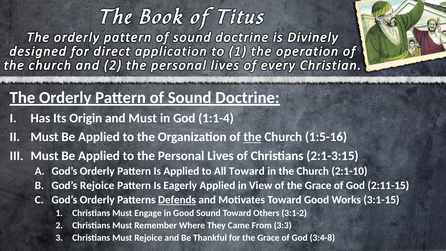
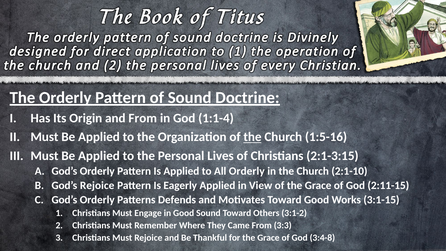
and Must: Must -> From (143, 118)
All Toward: Toward -> Orderly (247, 171)
Defends underline: present -> none (177, 200)
